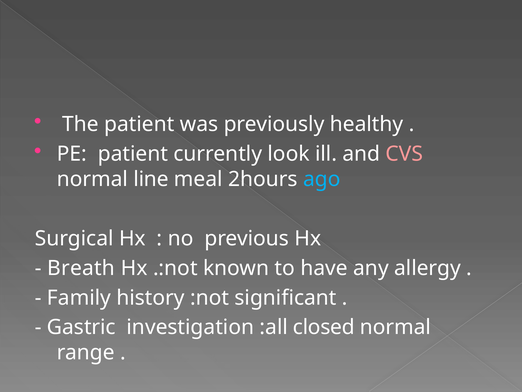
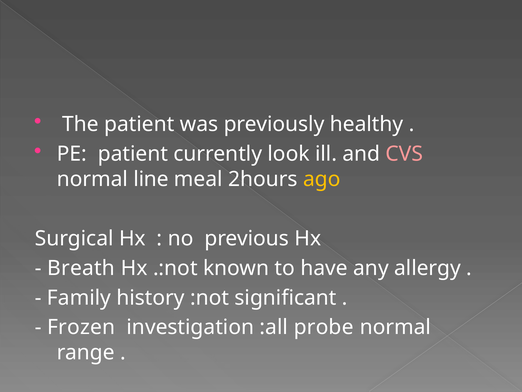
ago colour: light blue -> yellow (322, 179)
Gastric: Gastric -> Frozen (81, 327)
closed: closed -> probe (324, 327)
